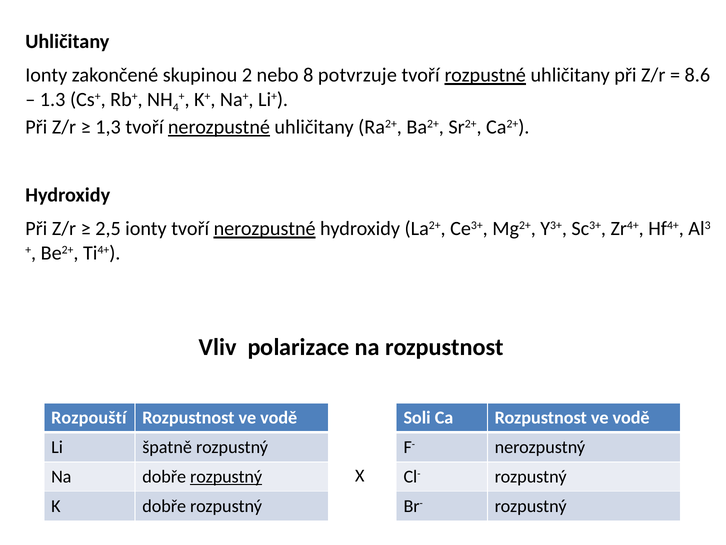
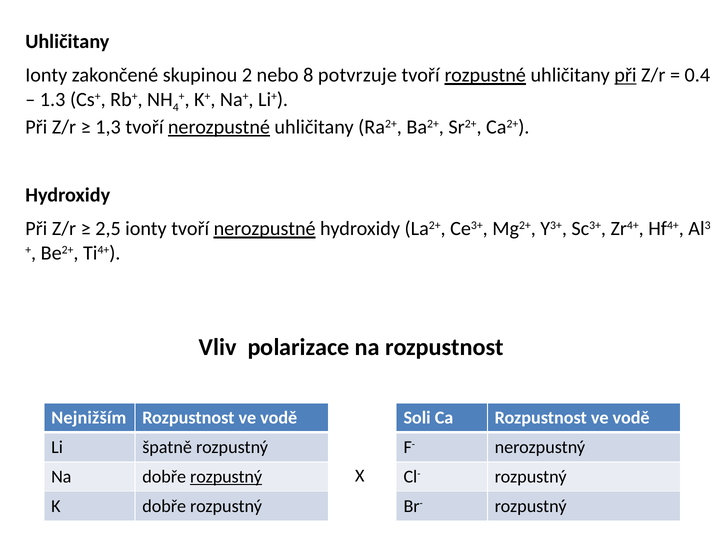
při underline: none -> present (625, 75)
8.6: 8.6 -> 0.4 (697, 75)
Rozpouští: Rozpouští -> Nejnižším (89, 417)
